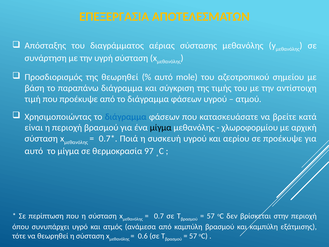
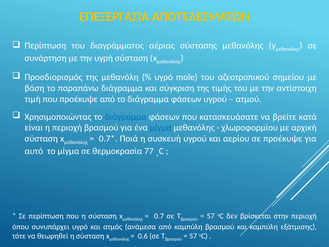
Απόσταξης: Απόσταξης -> Περίπτωση (45, 46)
της θεωρηθεί: θεωρηθεί -> μεθανόλη (120, 77)
αυτό: αυτό -> υγρό (164, 77)
μίγμα colour: black -> blue (161, 128)
97: 97 -> 77 (149, 151)
